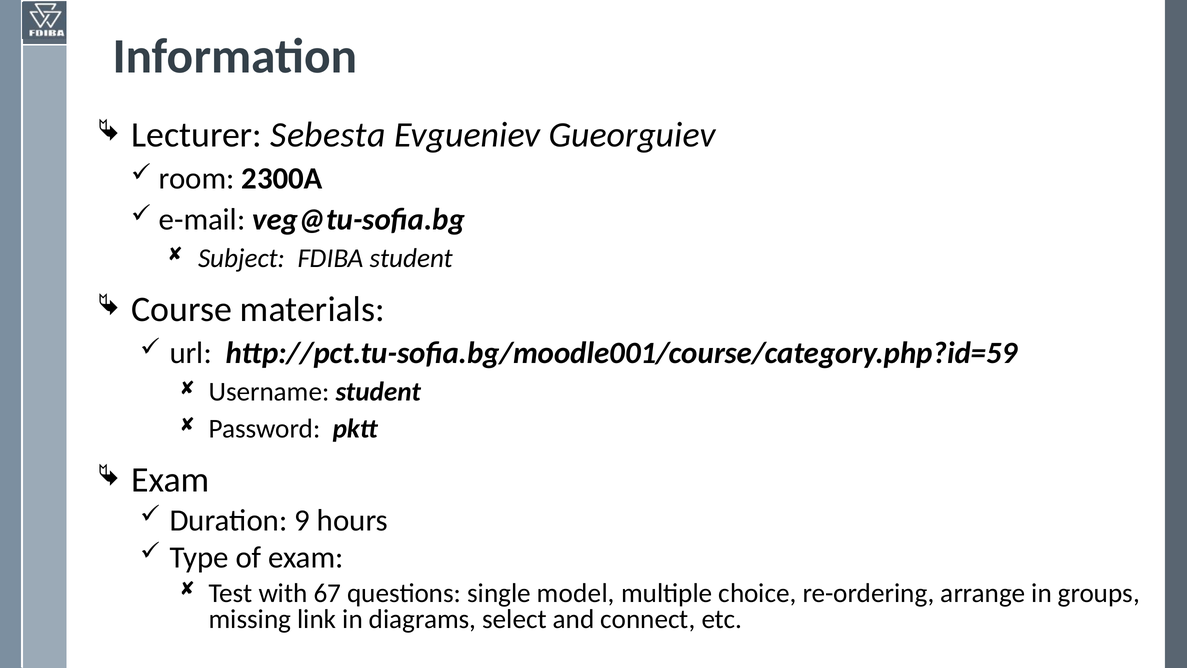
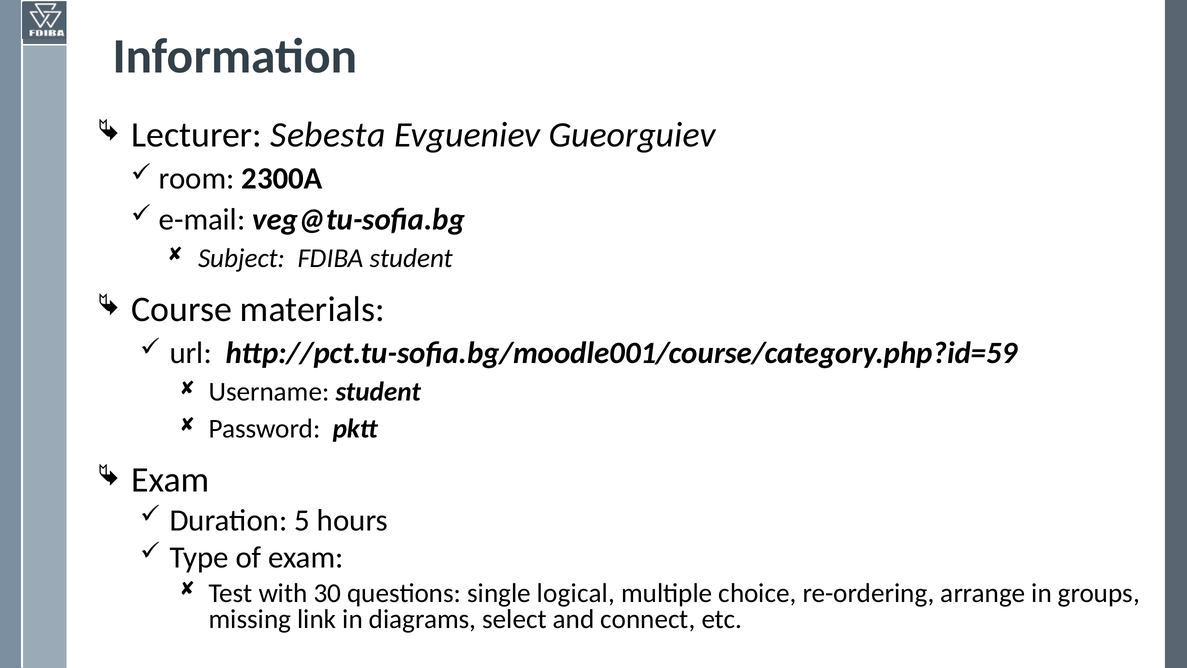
9: 9 -> 5 (302, 520)
67: 67 -> 30 (327, 593)
model: model -> logical (576, 593)
